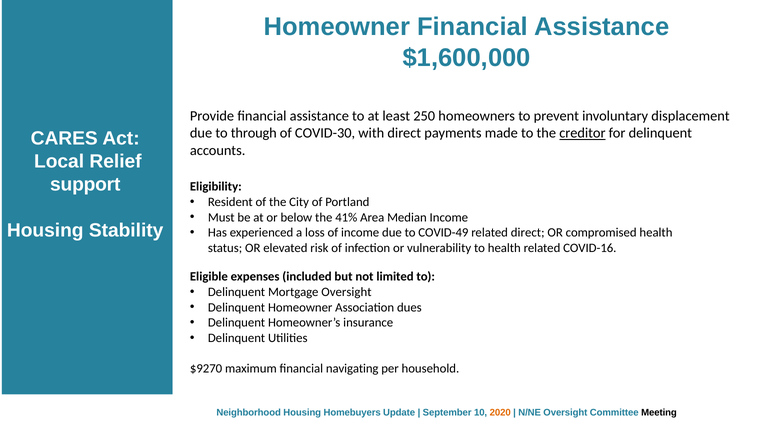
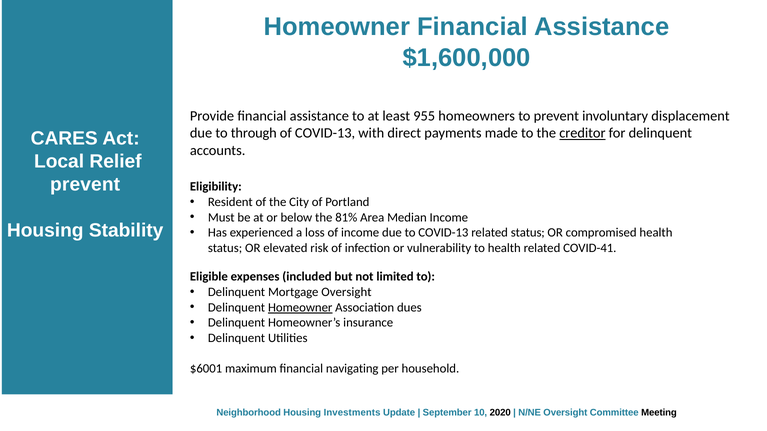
250: 250 -> 955 (424, 116)
of COVID-30: COVID-30 -> COVID-13 (325, 133)
support: support -> prevent (85, 185)
41%: 41% -> 81% (346, 218)
to COVID-49: COVID-49 -> COVID-13 (443, 233)
related direct: direct -> status (528, 233)
COVID-16: COVID-16 -> COVID-41 (590, 248)
Homeowner underline: none -> present (300, 308)
$9270: $9270 -> $6001 (206, 369)
Homebuyers: Homebuyers -> Investments (352, 413)
2020 colour: orange -> black (500, 413)
